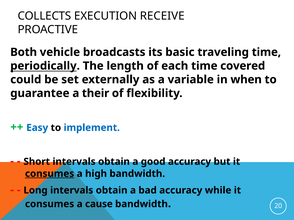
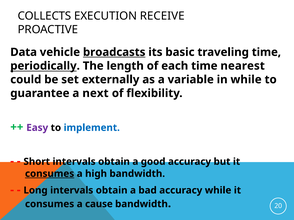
Both: Both -> Data (24, 52)
broadcasts underline: none -> present (114, 52)
covered: covered -> nearest (243, 66)
in when: when -> while (246, 80)
their: their -> next (95, 93)
Easy colour: blue -> purple (37, 128)
